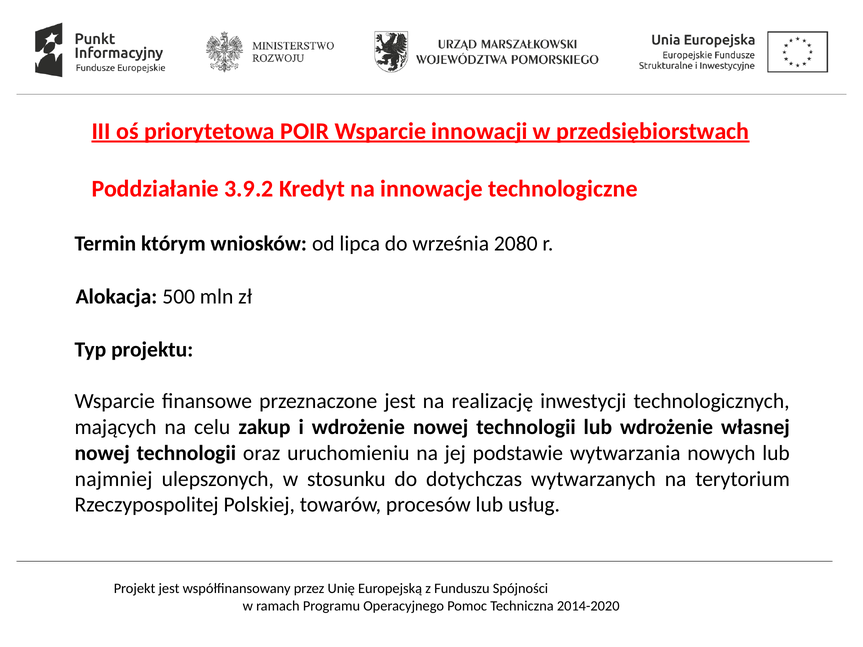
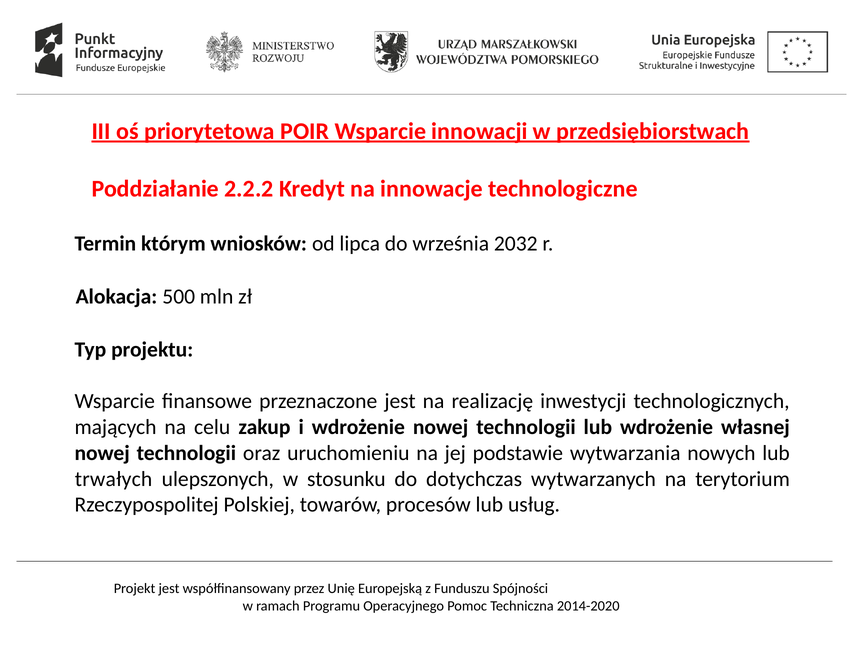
3.9.2: 3.9.2 -> 2.2.2 (249, 189)
2080: 2080 -> 2032 (516, 244)
najmniej: najmniej -> trwałych (114, 479)
